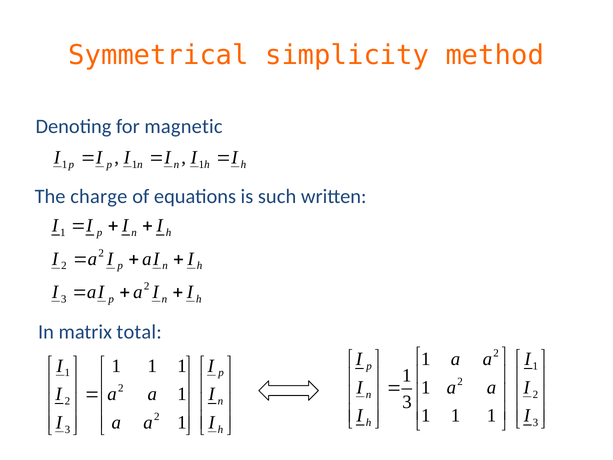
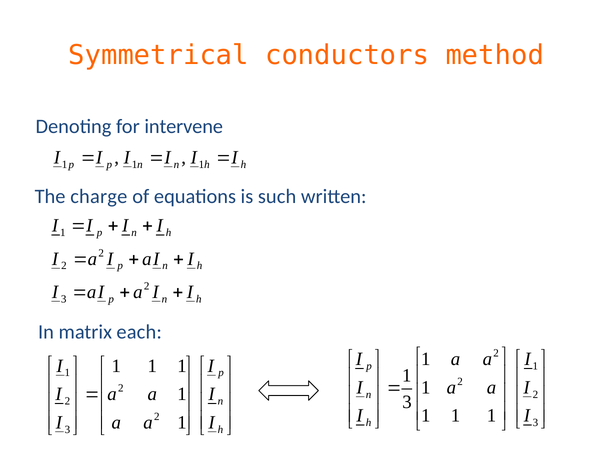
simplicity: simplicity -> conductors (347, 55)
magnetic: magnetic -> intervene (184, 127)
total: total -> each (139, 332)
